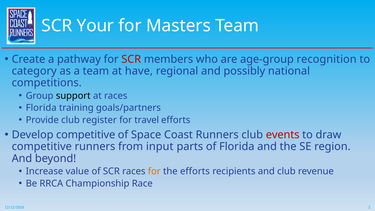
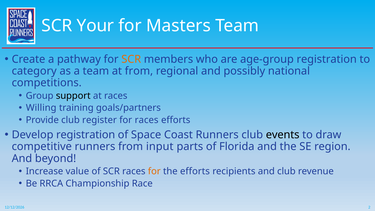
SCR colour: red -> orange (131, 59)
age-group recognition: recognition -> registration (327, 59)
at have: have -> from (139, 71)
Florida: Florida -> Willing (41, 108)
for travel: travel -> races (147, 120)
Develop competitive: competitive -> registration (86, 135)
events colour: red -> black (283, 135)
